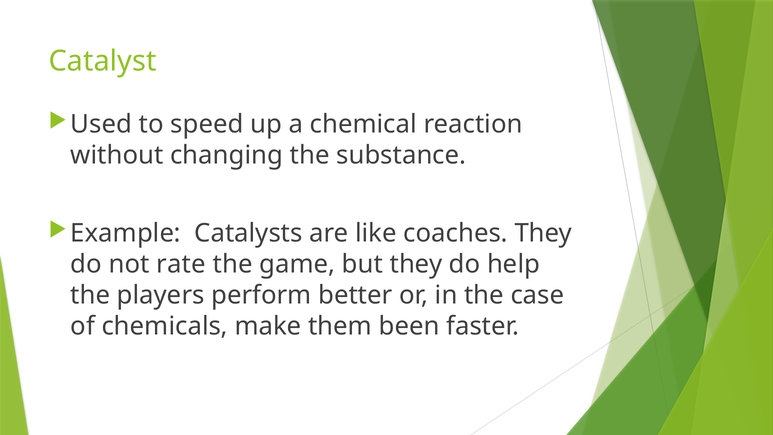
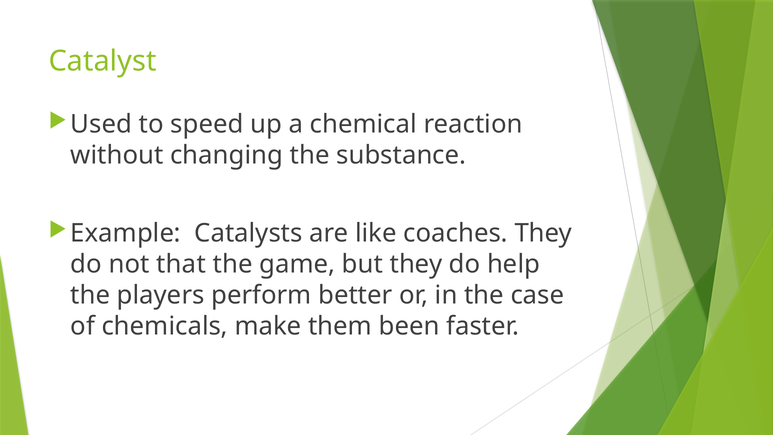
rate: rate -> that (181, 264)
